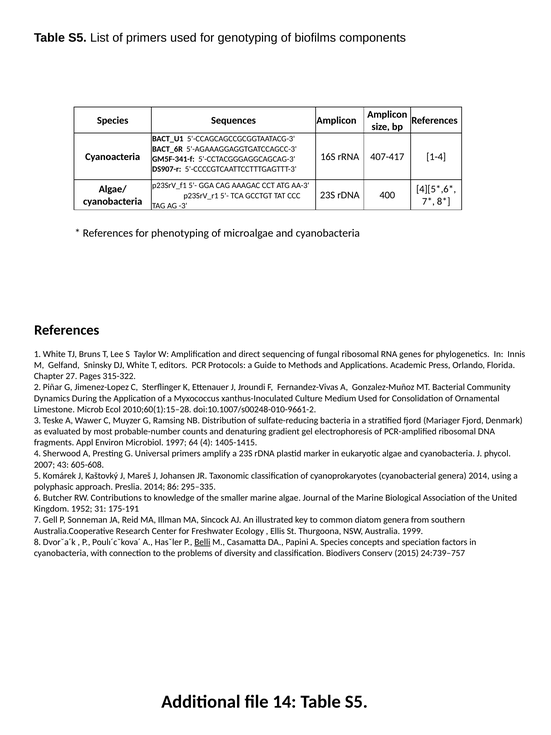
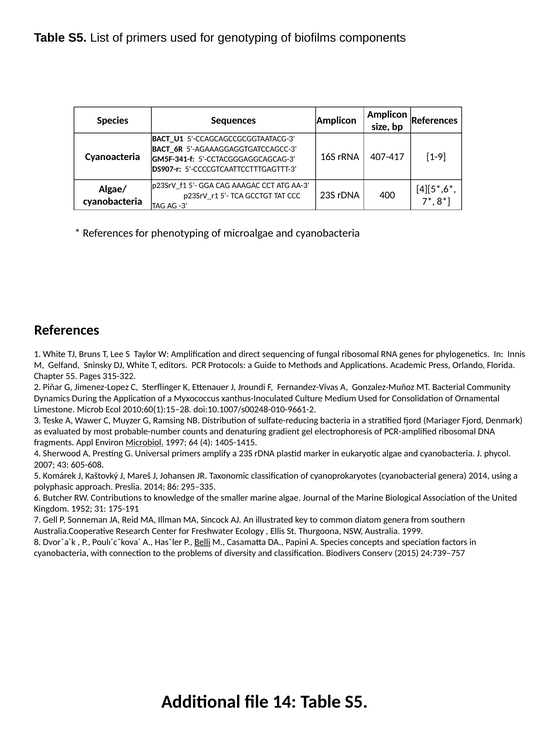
1-4: 1-4 -> 1-9 (436, 157)
27: 27 -> 55 (71, 376)
Microbiol underline: none -> present (145, 442)
